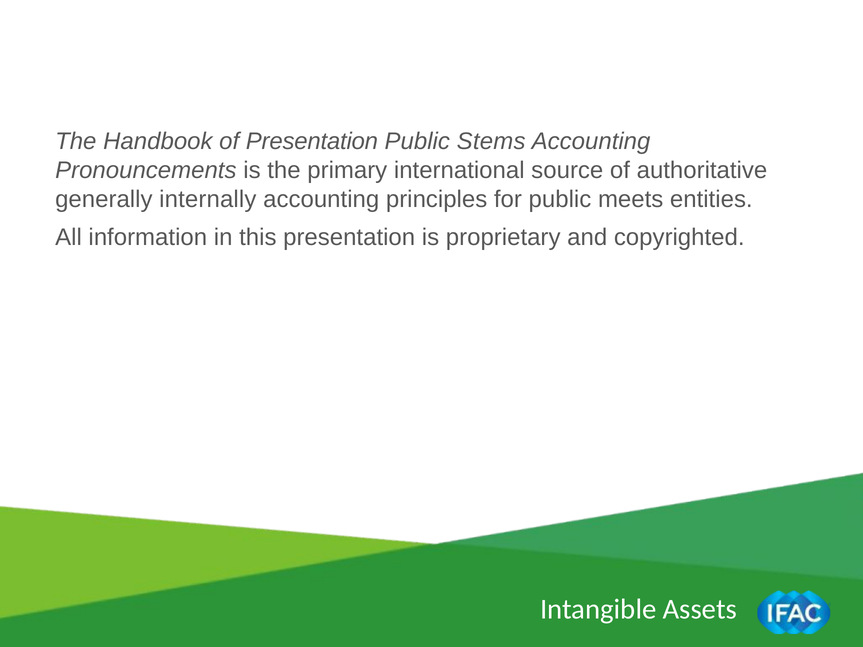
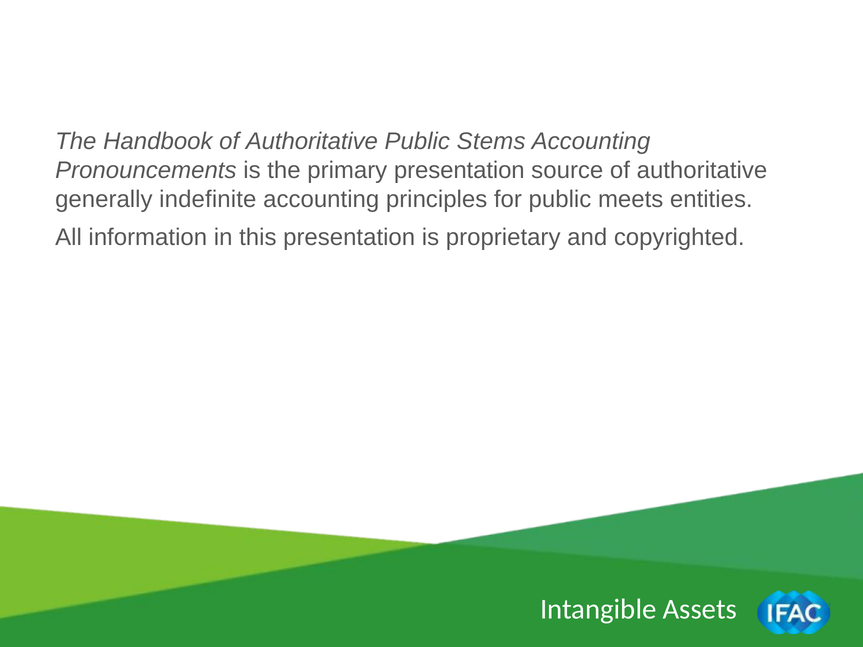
Handbook of Presentation: Presentation -> Authoritative (312, 142)
primary international: international -> presentation (459, 170)
internally: internally -> indefinite (208, 199)
